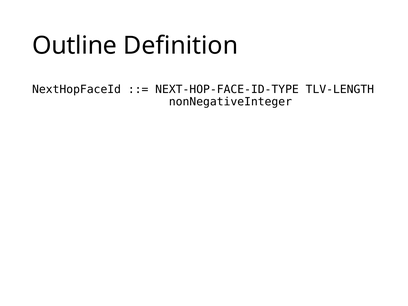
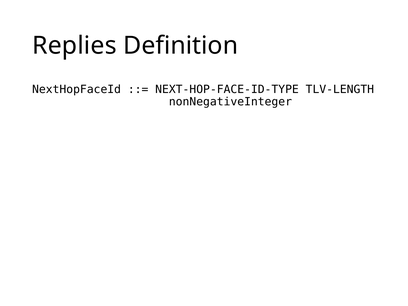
Outline: Outline -> Replies (74, 46)
